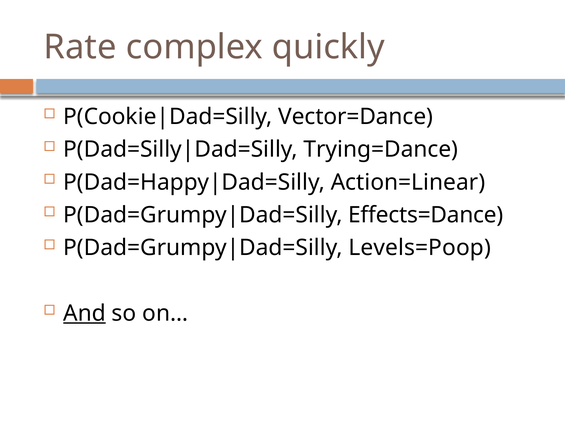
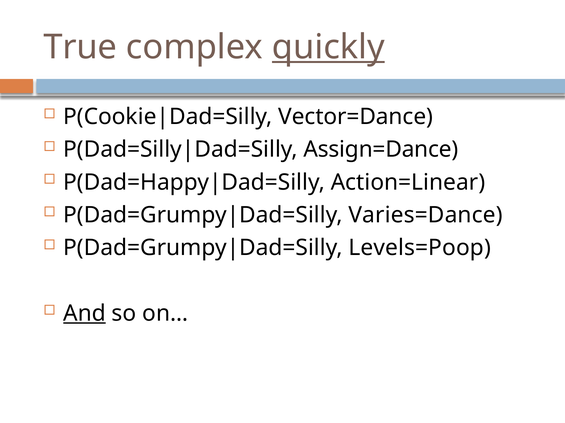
Rate: Rate -> True (80, 47)
quickly underline: none -> present (328, 47)
Trying=Dance: Trying=Dance -> Assign=Dance (381, 150)
Effects=Dance: Effects=Dance -> Varies=Dance (426, 215)
